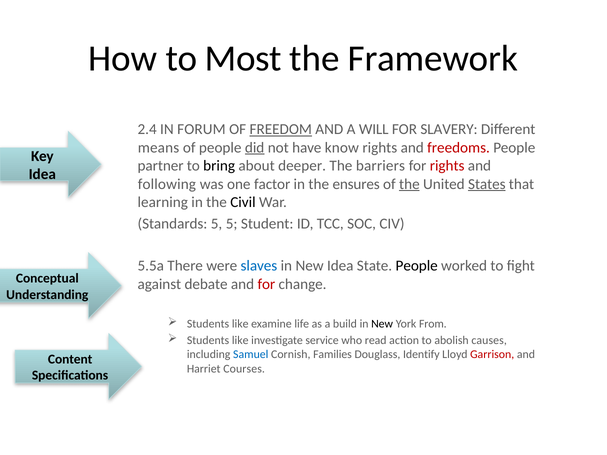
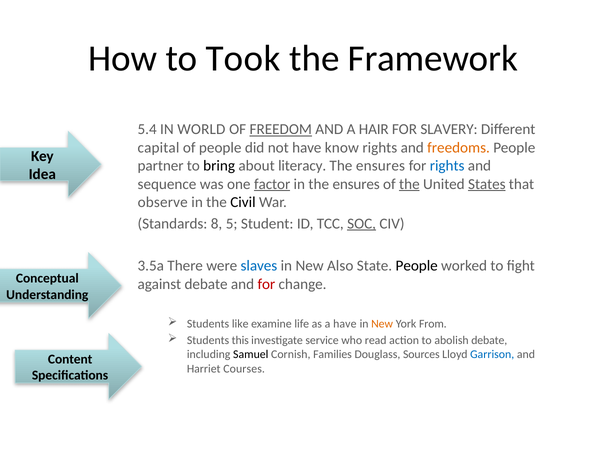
Most: Most -> Took (243, 59)
2.4: 2.4 -> 5.4 (147, 130)
FORUM: FORUM -> WORLD (201, 130)
WILL: WILL -> HAIR (374, 130)
means: means -> capital (158, 148)
did underline: present -> none (255, 148)
freedoms colour: red -> orange (459, 148)
deeper: deeper -> literacy (302, 166)
barriers: barriers -> ensures (380, 166)
rights colour: red -> blue (447, 166)
following: following -> sequence (167, 184)
factor underline: none -> present (272, 184)
learning: learning -> observe (163, 202)
Standards 5: 5 -> 8 (217, 224)
SOC underline: none -> present (362, 224)
5.5a: 5.5a -> 3.5a (151, 266)
New Idea: Idea -> Also (340, 266)
a build: build -> have (345, 324)
New colour: black -> orange (382, 324)
like: like -> this (240, 340)
abolish causes: causes -> debate (489, 340)
Samuel colour: blue -> black (251, 355)
Identify: Identify -> Sources (421, 355)
Garrison colour: red -> blue (492, 355)
